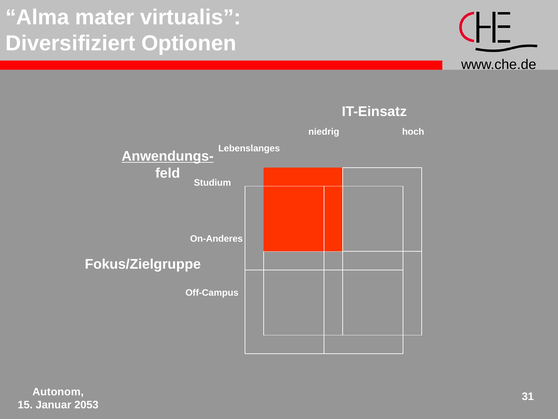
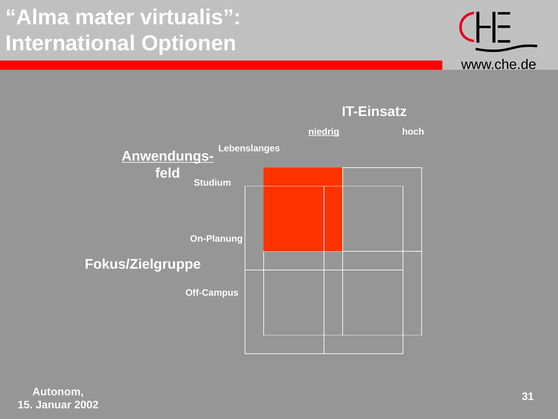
Diversifiziert: Diversifiziert -> International (70, 43)
niedrig underline: none -> present (324, 131)
On-Anderes: On-Anderes -> On-Planung (216, 238)
2053: 2053 -> 2002 (86, 404)
